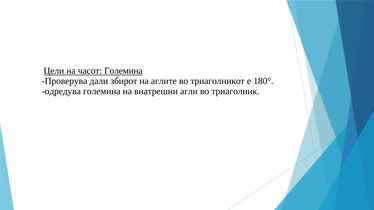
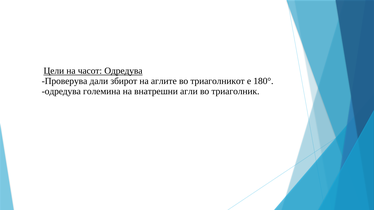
часот Големина: Големина -> Одредува (123, 71)
